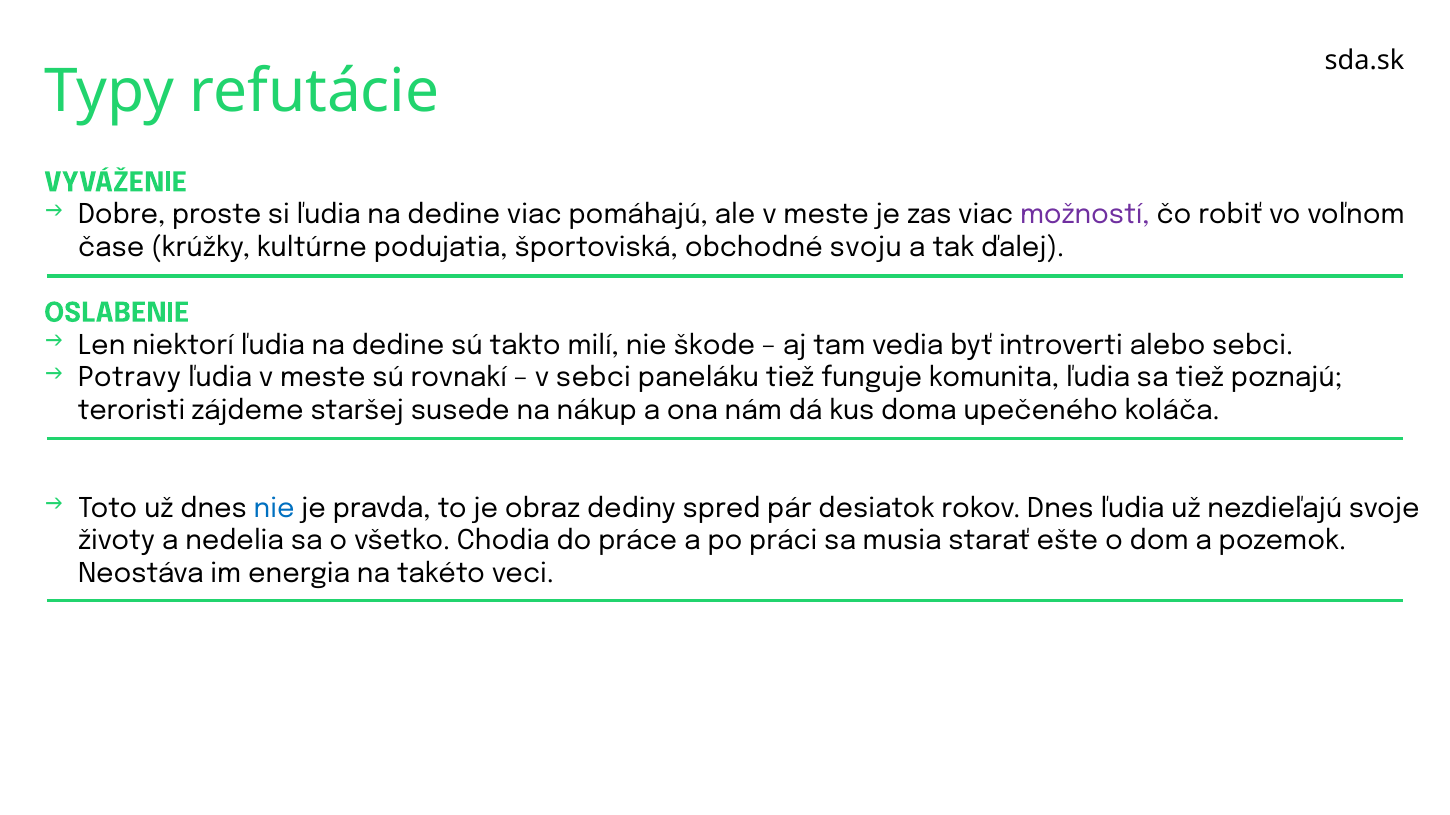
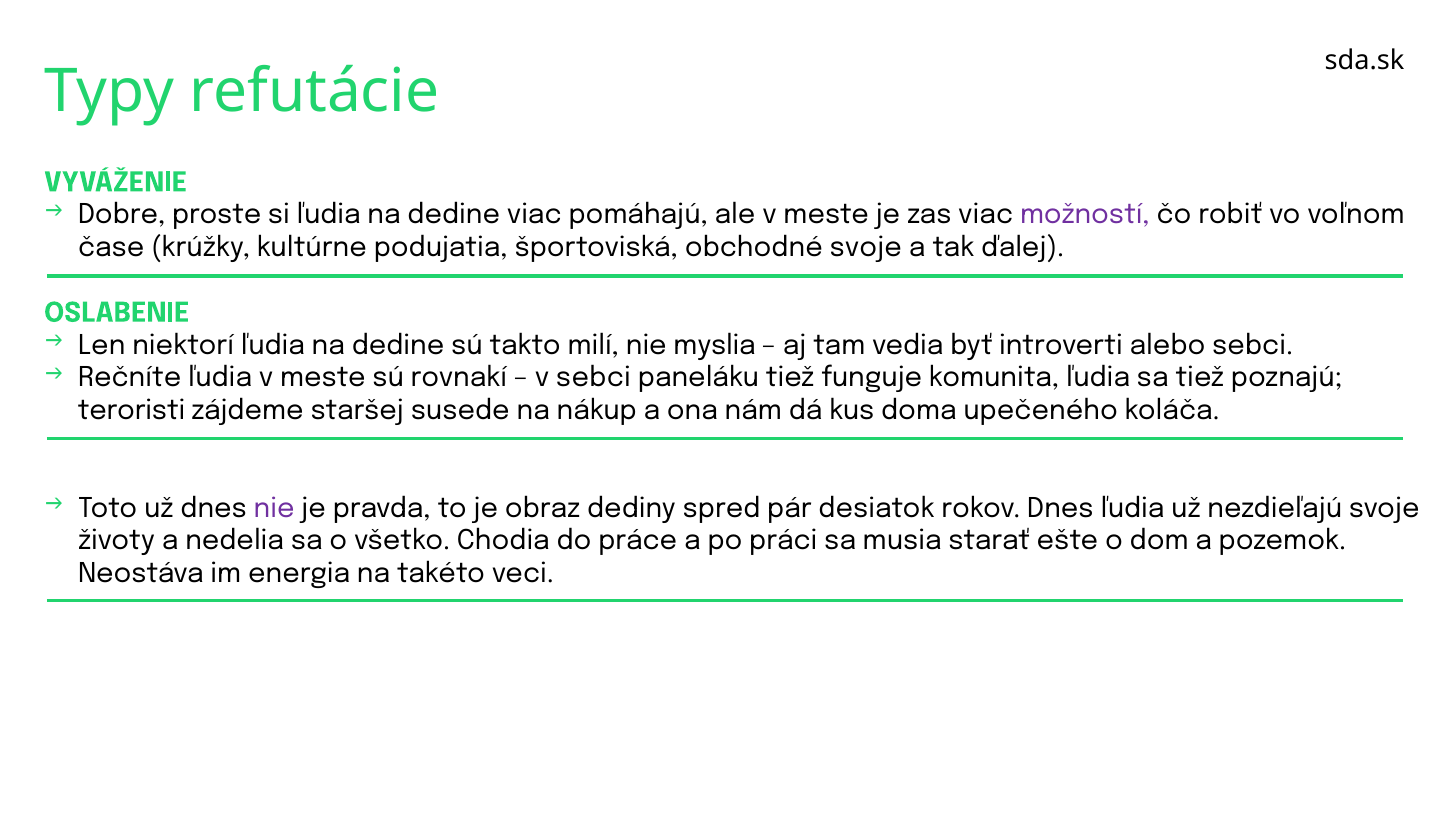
obchodné svoju: svoju -> svoje (866, 248)
škode: škode -> myslia (715, 346)
Potravy: Potravy -> Rečníte (130, 378)
nie colour: blue -> purple (274, 509)
